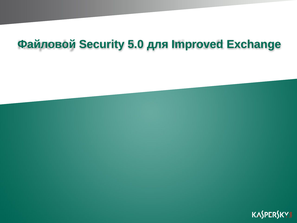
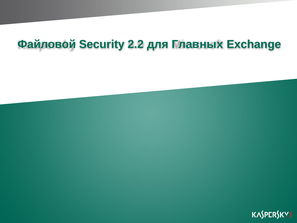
5.0: 5.0 -> 2.2 (136, 44)
Improved: Improved -> Главных (197, 44)
